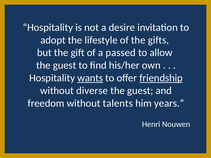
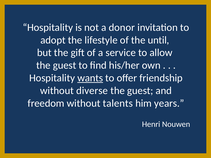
desire: desire -> donor (122, 27)
gifts: gifts -> until (159, 40)
passed: passed -> service (121, 53)
friendship underline: present -> none (161, 78)
